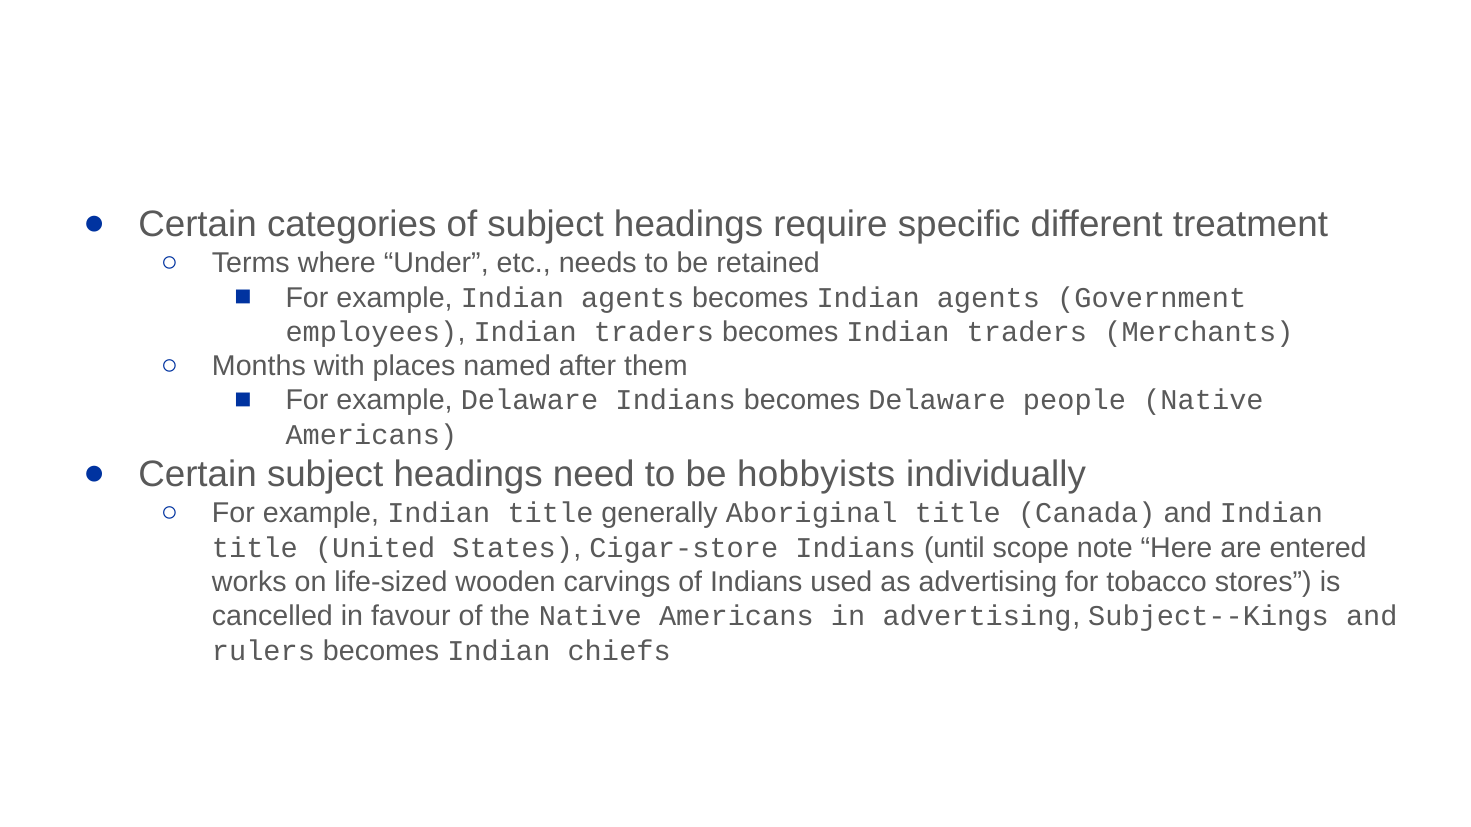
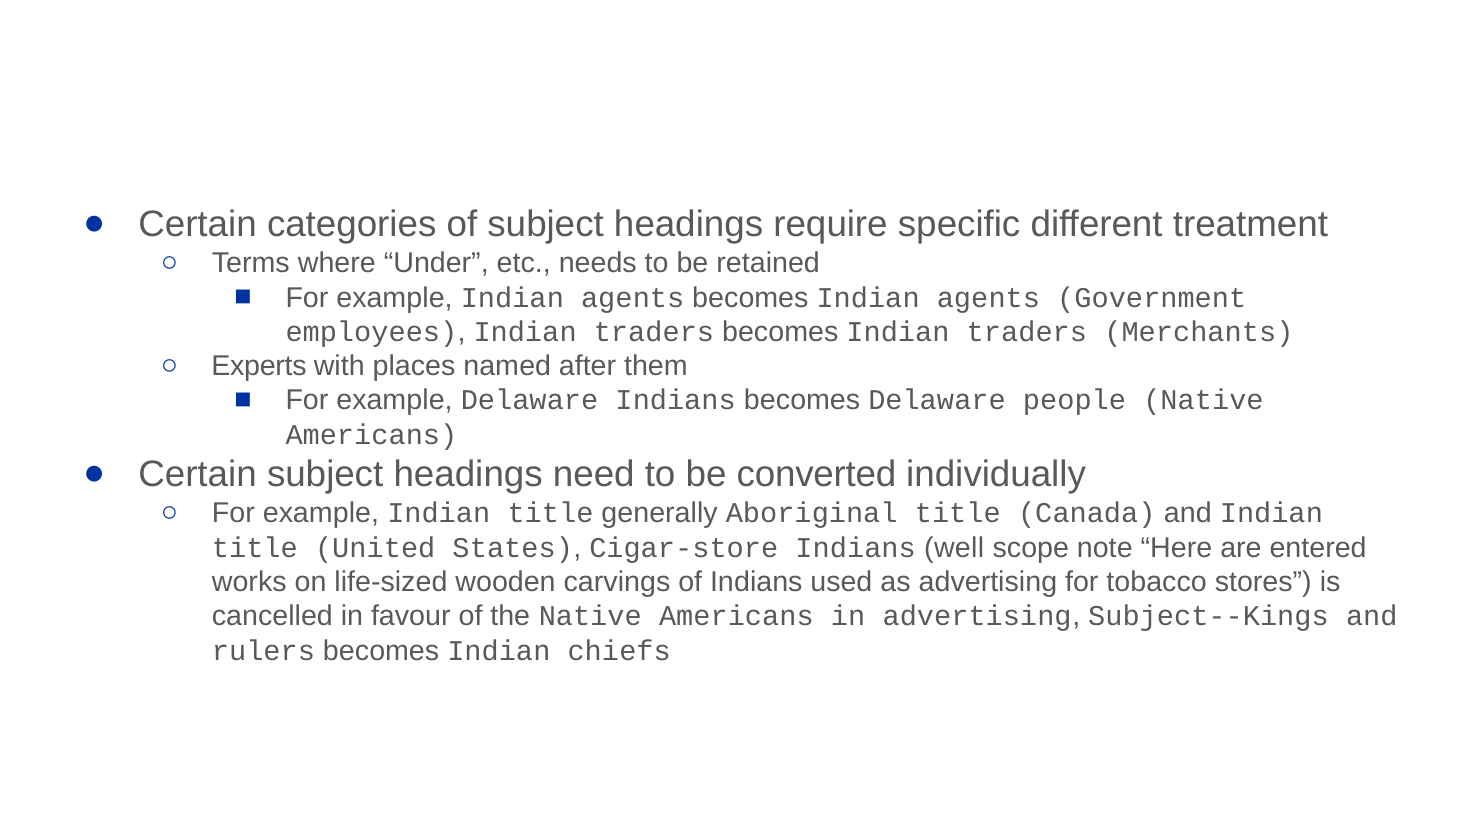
Months: Months -> Experts (259, 366)
hobbyists: hobbyists -> converted (817, 475)
until: until -> well (954, 548)
